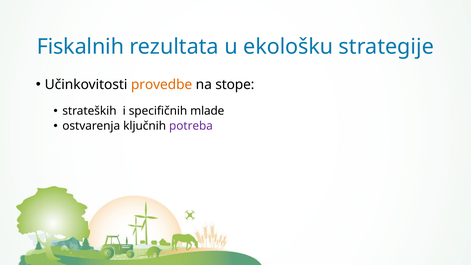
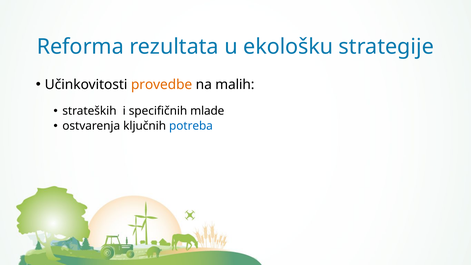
Fiskalnih: Fiskalnih -> Reforma (80, 47)
stope: stope -> malih (235, 84)
potreba colour: purple -> blue (191, 126)
